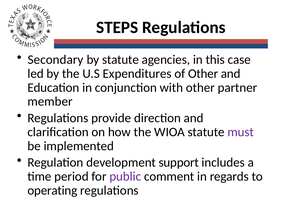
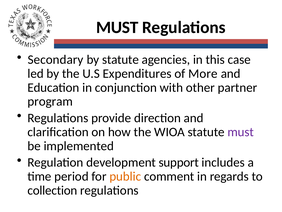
STEPS: STEPS -> MUST (117, 27)
of Other: Other -> More (203, 73)
member: member -> program (50, 101)
public colour: purple -> orange (125, 176)
operating: operating -> collection (52, 190)
